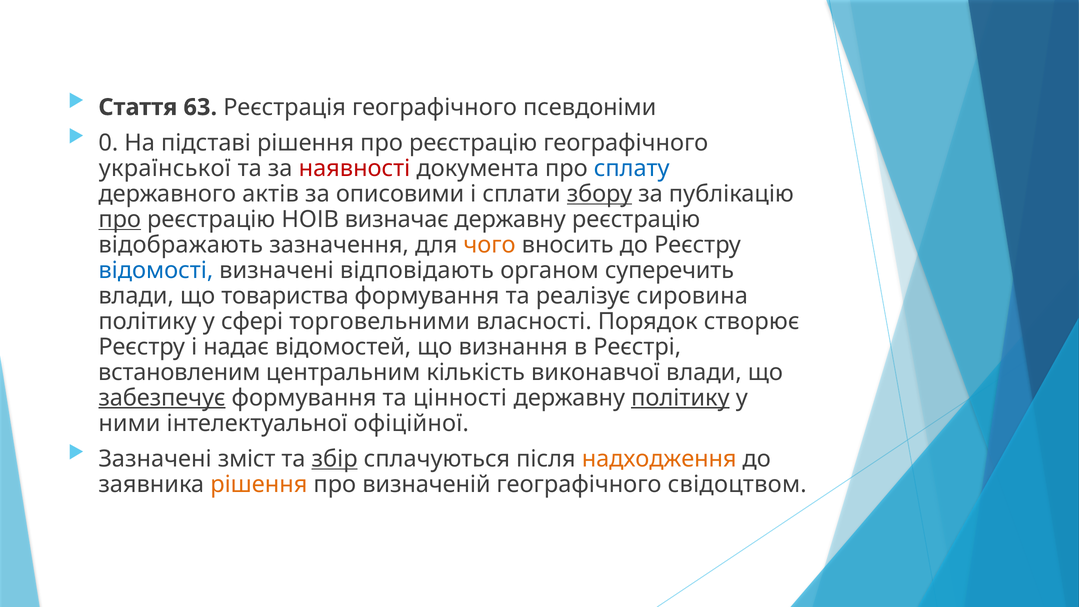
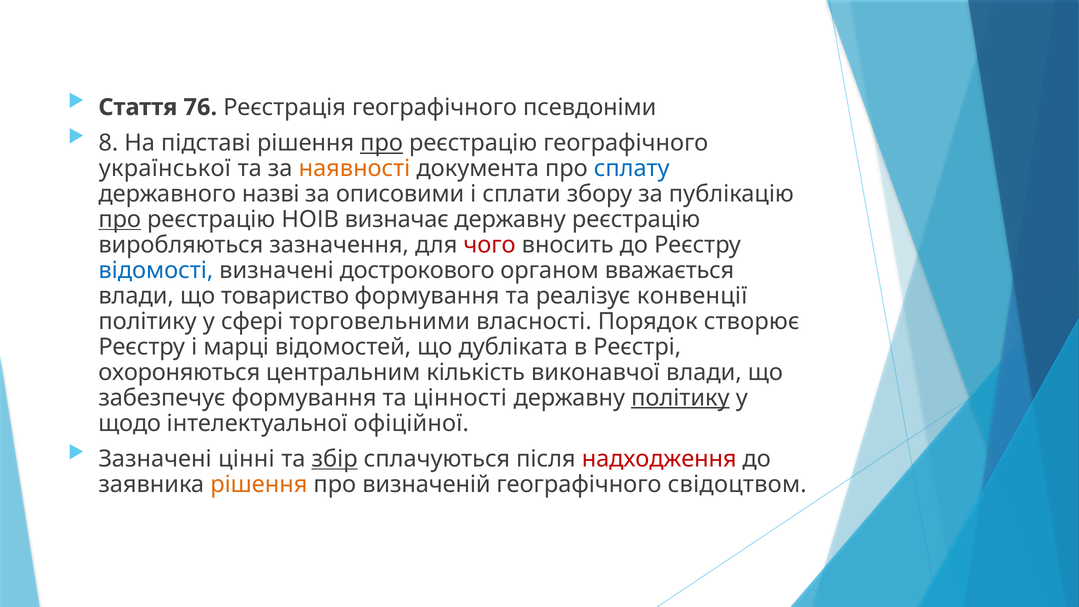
63: 63 -> 76 (200, 107)
0: 0 -> 8 (108, 143)
про underline: none -> present (382, 143)
наявності colour: red -> orange (354, 168)
актів: актів -> назві (271, 194)
збору underline: present -> none (600, 194)
відображають: відображають -> виробляються (181, 245)
чого colour: orange -> red (489, 245)
відповідають: відповідають -> дострокового (417, 270)
суперечить: суперечить -> вважається (669, 270)
товариства: товариства -> товариство (285, 296)
сировина: сировина -> конвенції (692, 296)
надає: надає -> марці (236, 347)
визнання: визнання -> дубліката (513, 347)
встановленим: встановленим -> охороняються (179, 372)
забезпечує underline: present -> none (162, 398)
ними: ними -> щодо (130, 423)
зміст: зміст -> цінні (246, 459)
надходження colour: orange -> red (659, 459)
